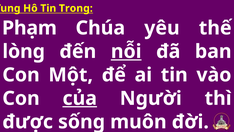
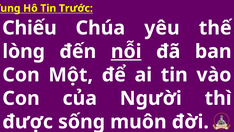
Trong: Trong -> Trước (76, 8)
Phạm: Phạm -> Chiếu (29, 28)
của underline: present -> none (80, 98)
